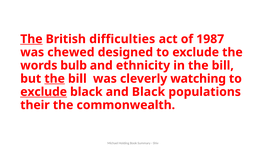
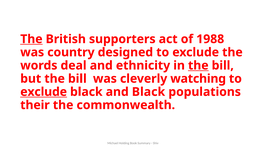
difficulties: difficulties -> supporters (122, 39)
1987: 1987 -> 1988 (210, 39)
chewed: chewed -> country (71, 52)
bulb: bulb -> deal (74, 65)
the underline: none -> present (198, 65)
the underline: present -> none (55, 78)
